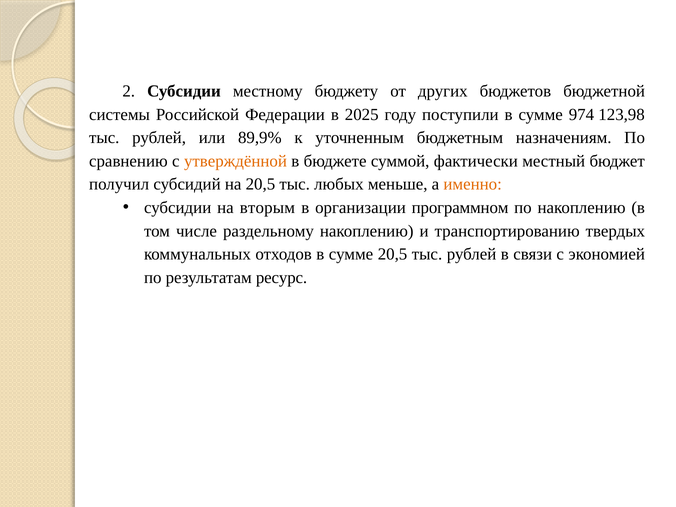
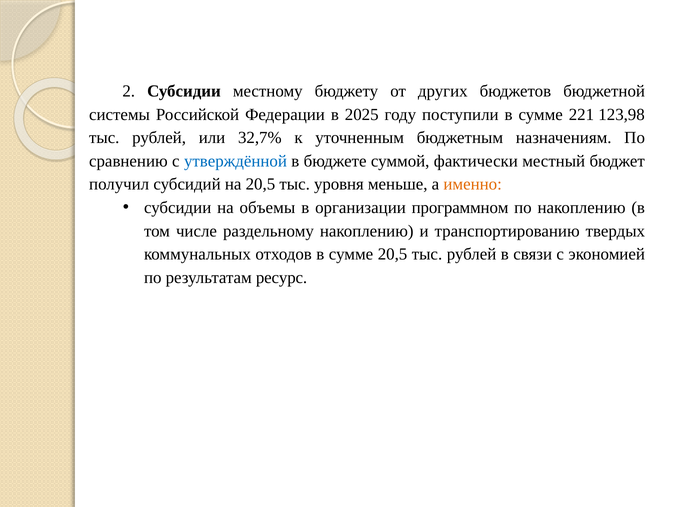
974: 974 -> 221 (581, 114)
89,9%: 89,9% -> 32,7% (260, 138)
утверждённой colour: orange -> blue (235, 161)
любых: любых -> уровня (339, 184)
вторым: вторым -> объемы (267, 208)
